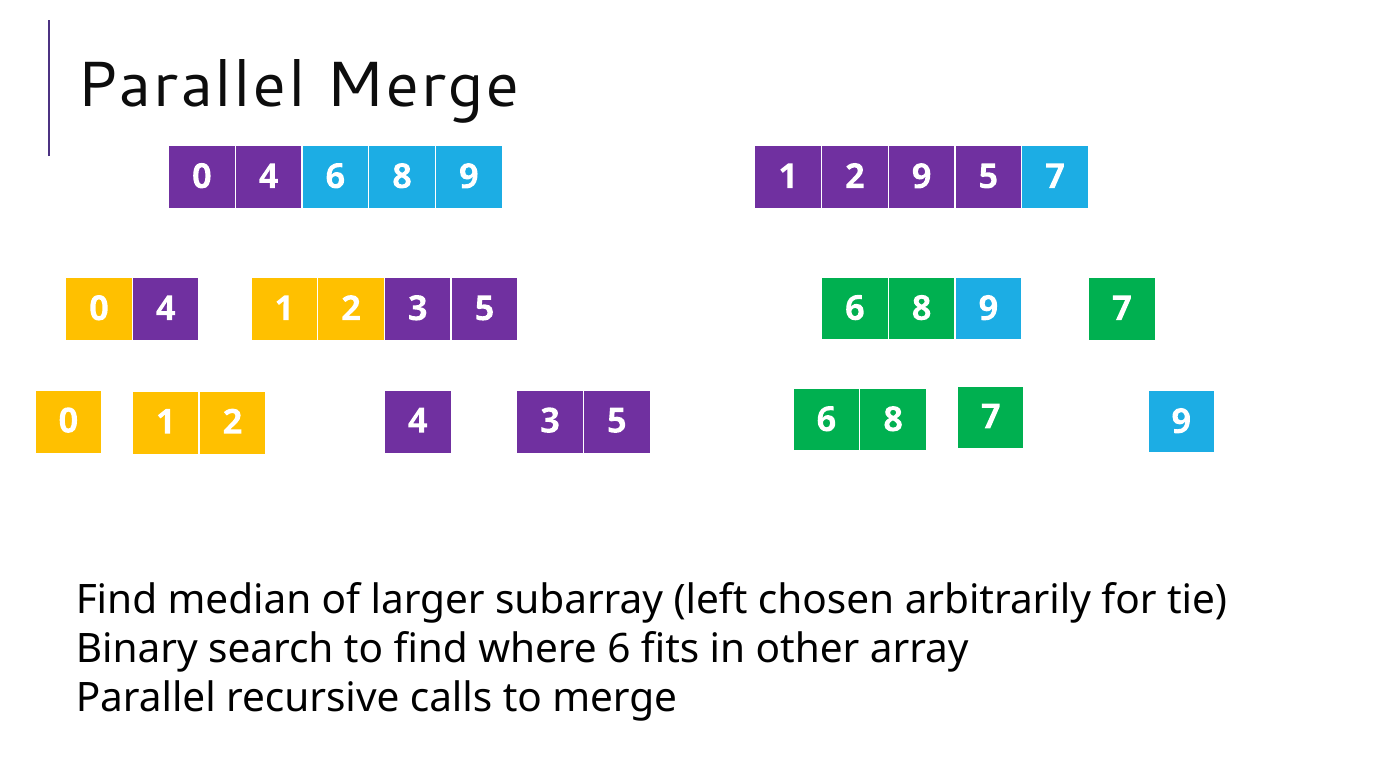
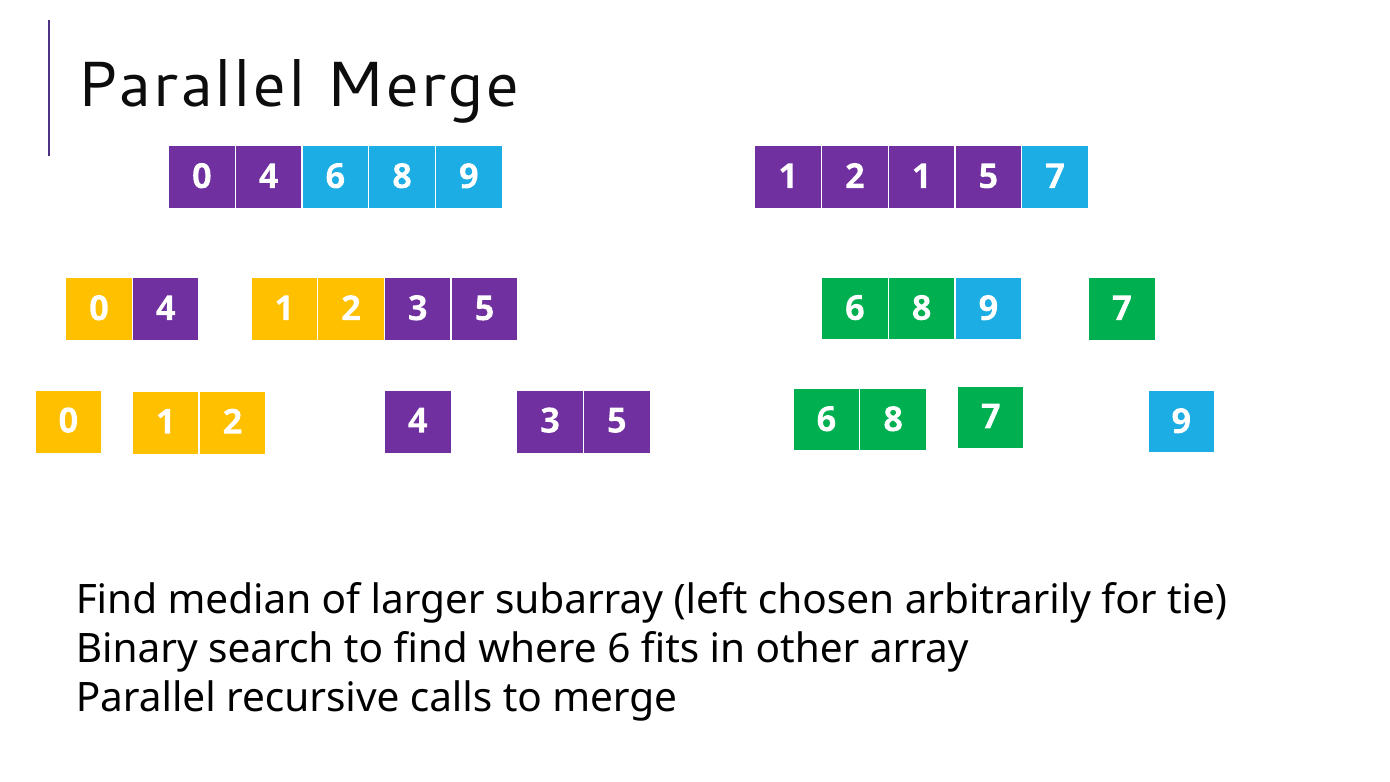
2 9: 9 -> 1 (922, 177)
